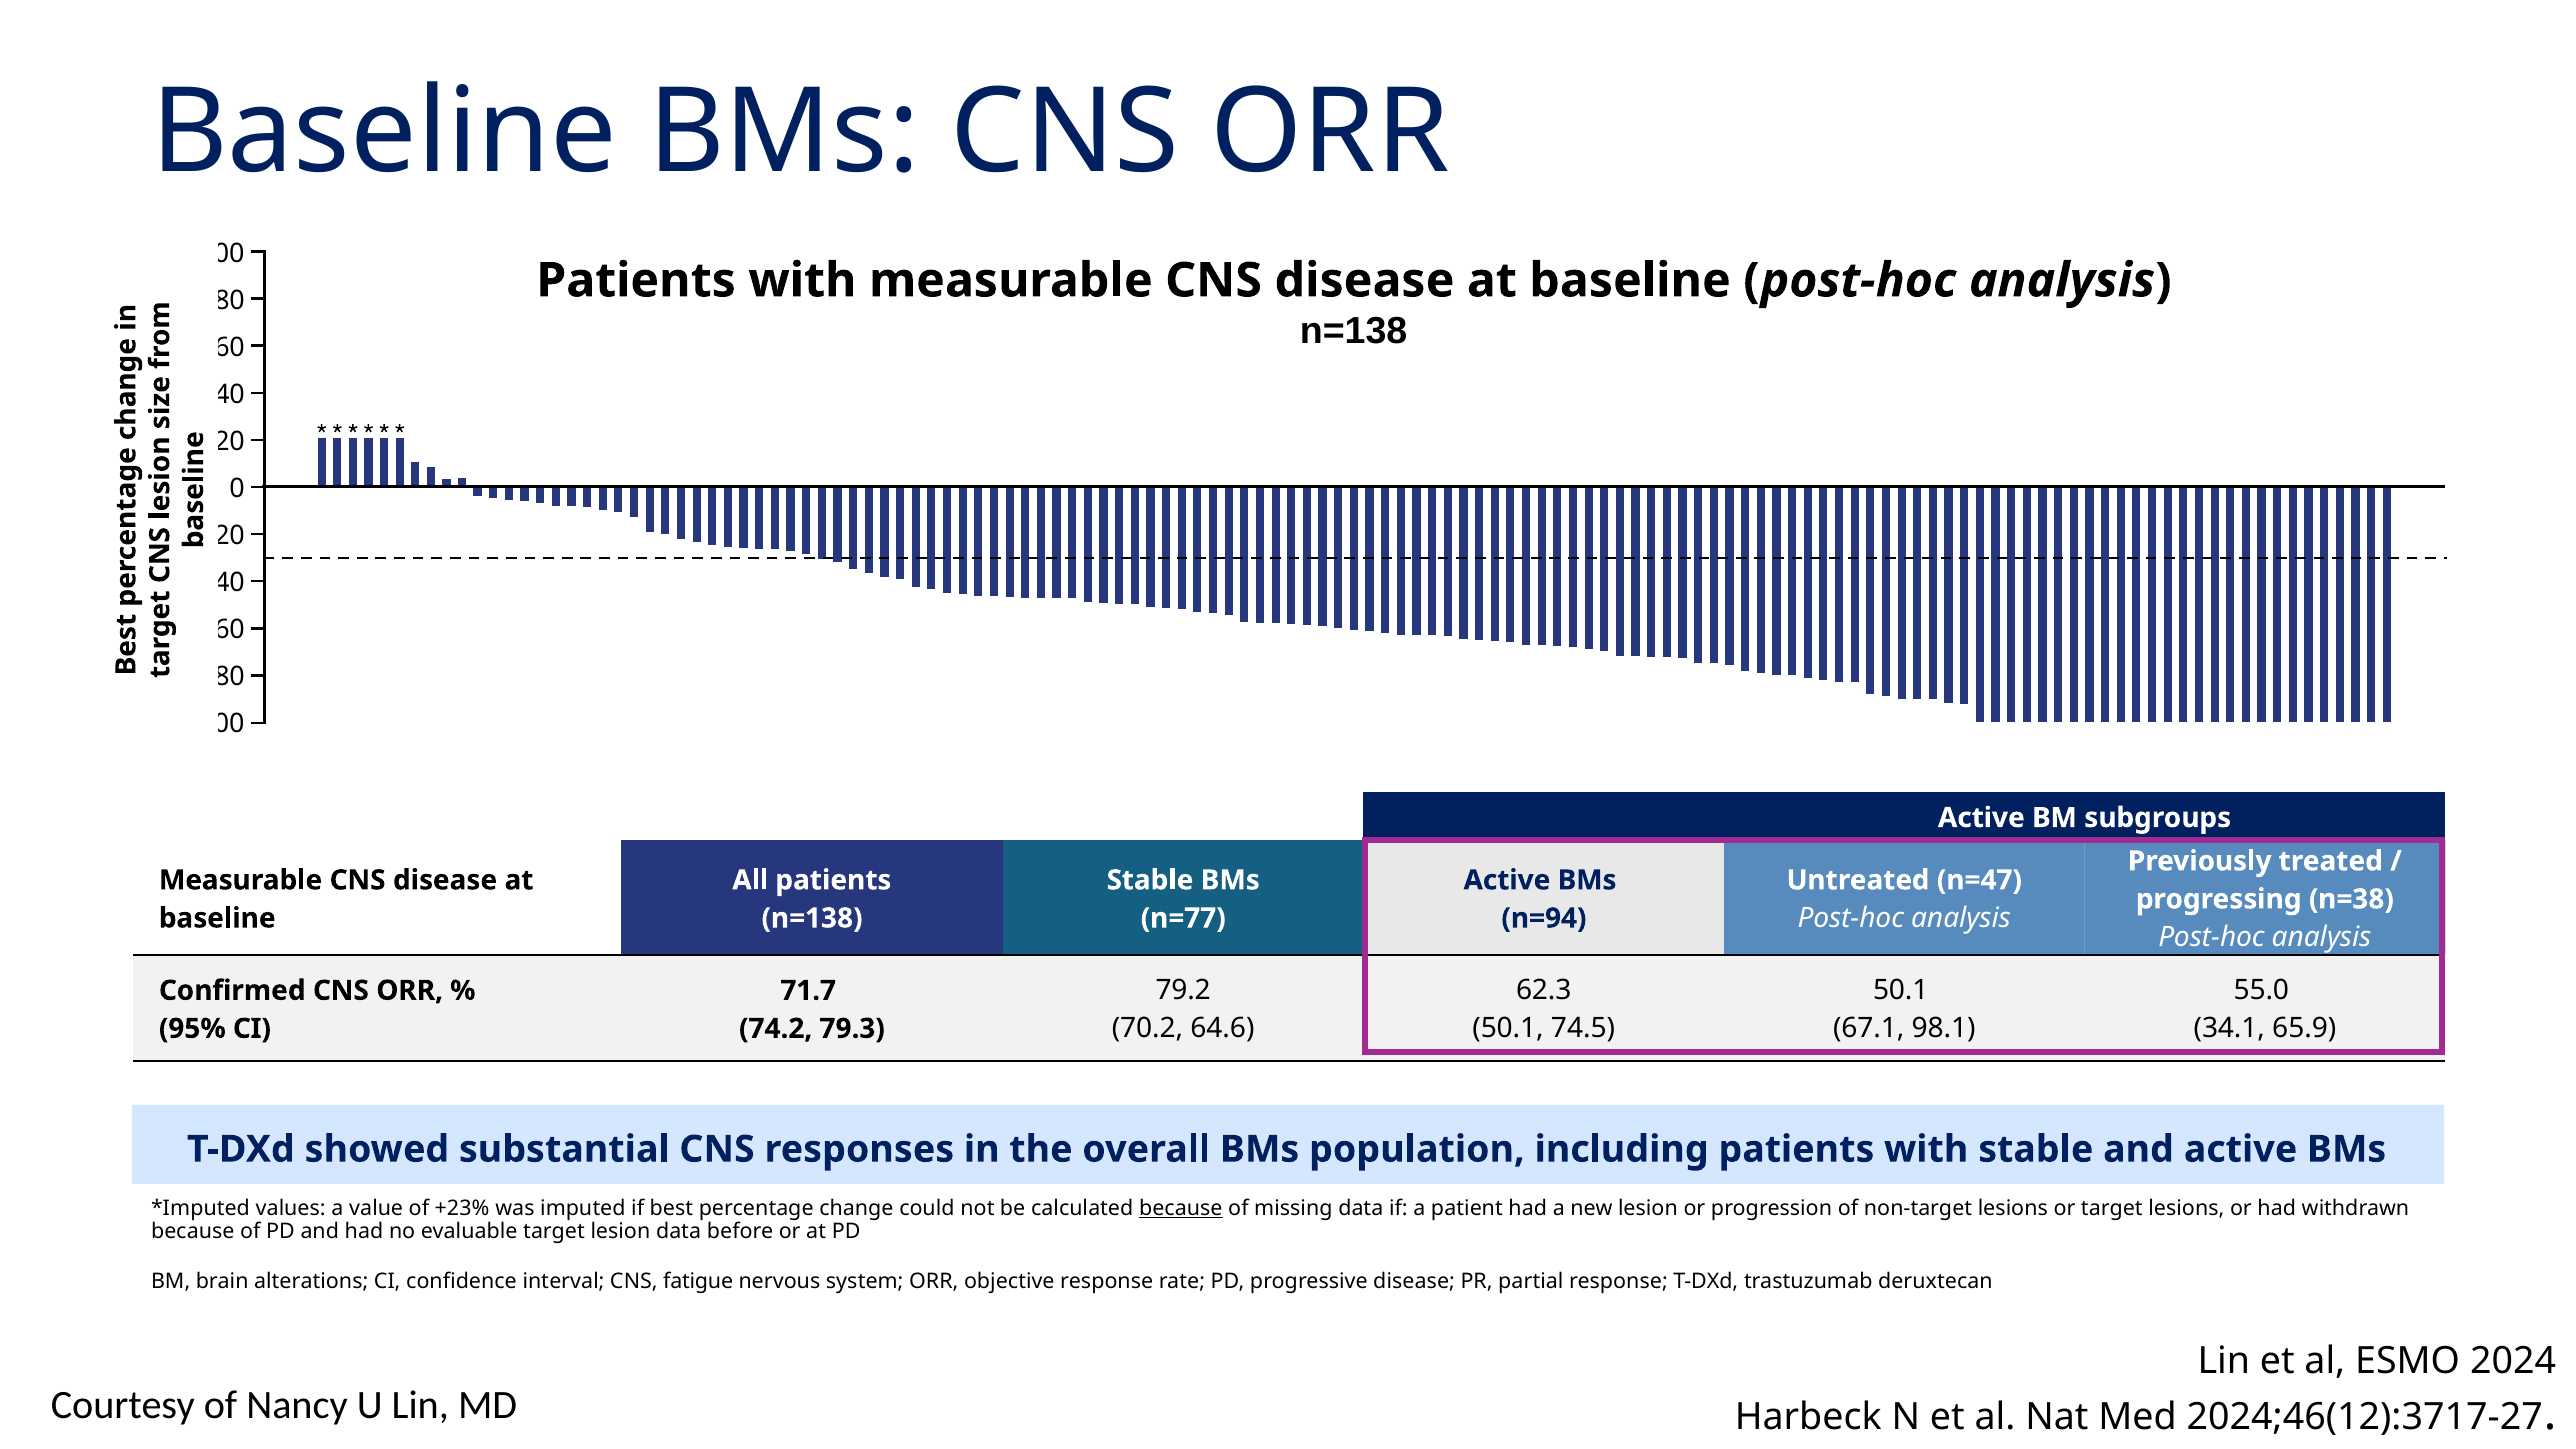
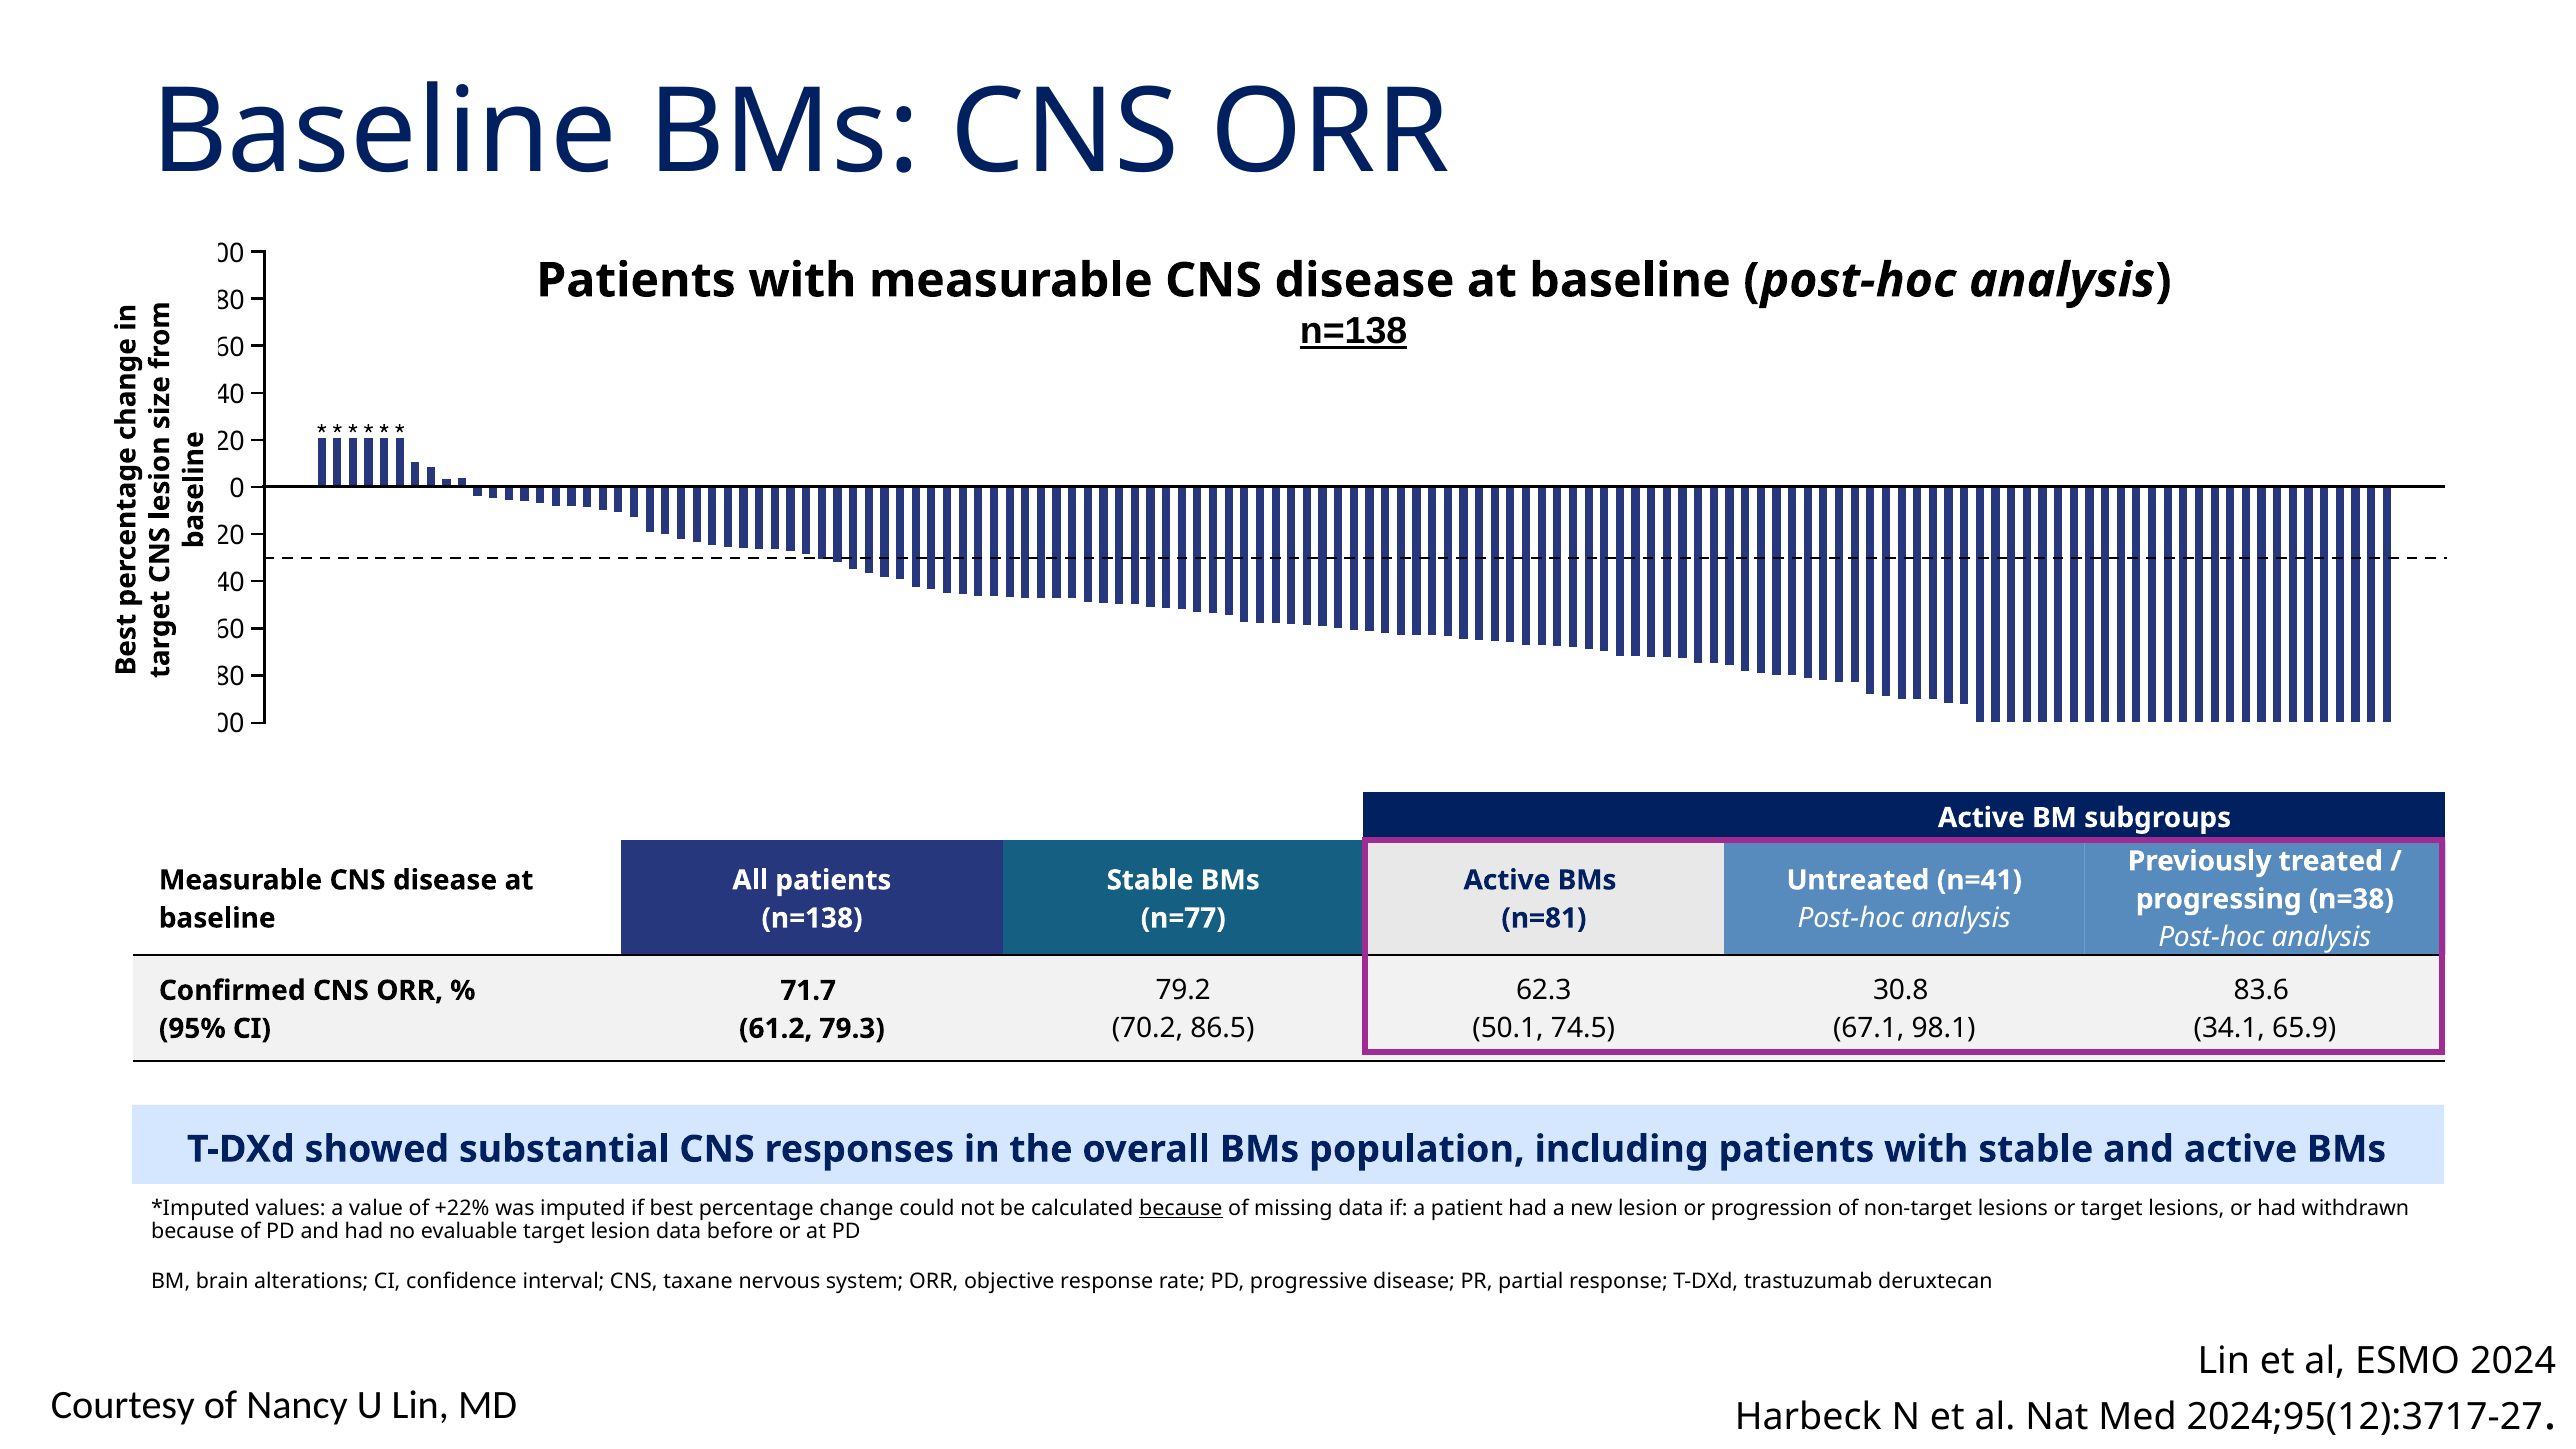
n=138 underline: none -> present (1354, 331)
n=47: n=47 -> n=41 (1979, 880)
n=94: n=94 -> n=81 (1544, 918)
50.1: 50.1 -> 30.8 (1901, 991)
55.0: 55.0 -> 83.6 (2261, 991)
64.6: 64.6 -> 86.5 (1222, 1029)
74.2: 74.2 -> 61.2 (776, 1029)
+23%: +23% -> +22% (462, 1208)
fatigue: fatigue -> taxane (698, 1281)
2024;46(12):3717-27: 2024;46(12):3717-27 -> 2024;95(12):3717-27 (2365, 1417)
